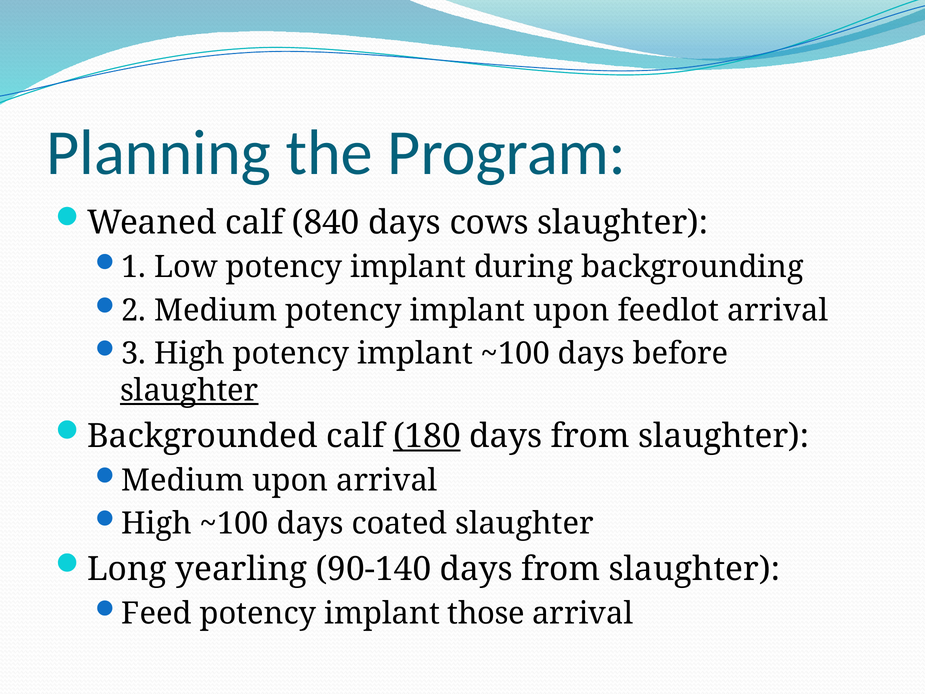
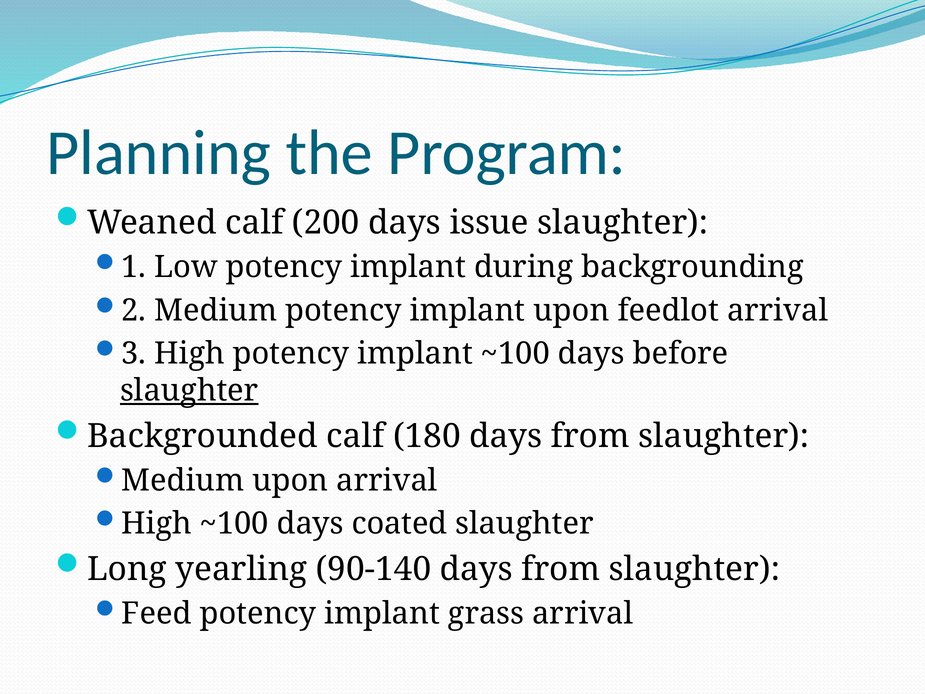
840: 840 -> 200 (326, 223)
cows: cows -> issue (489, 223)
180 underline: present -> none (427, 436)
those: those -> grass (486, 613)
